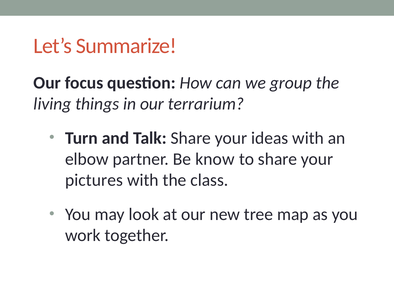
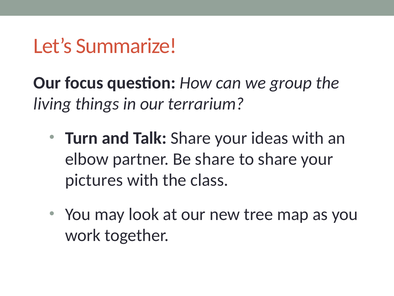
Be know: know -> share (215, 159)
